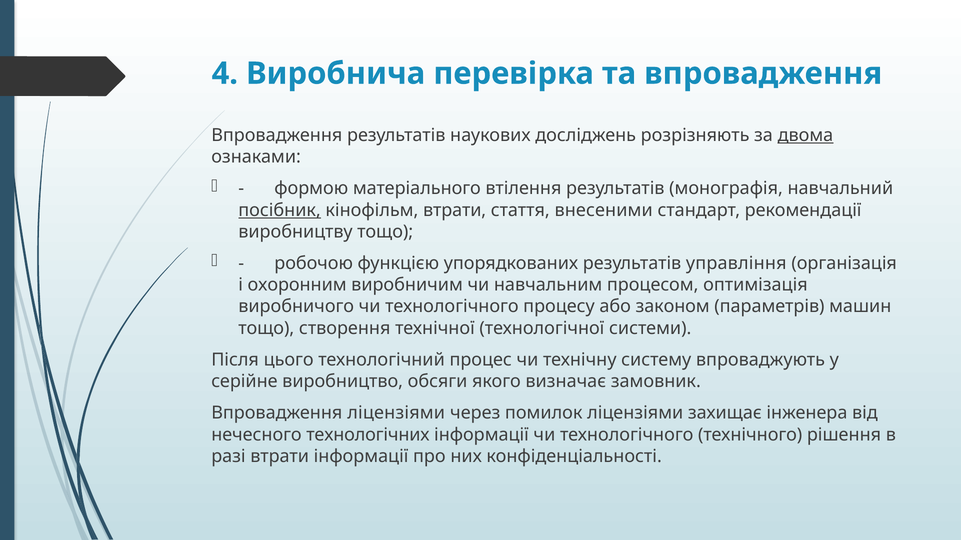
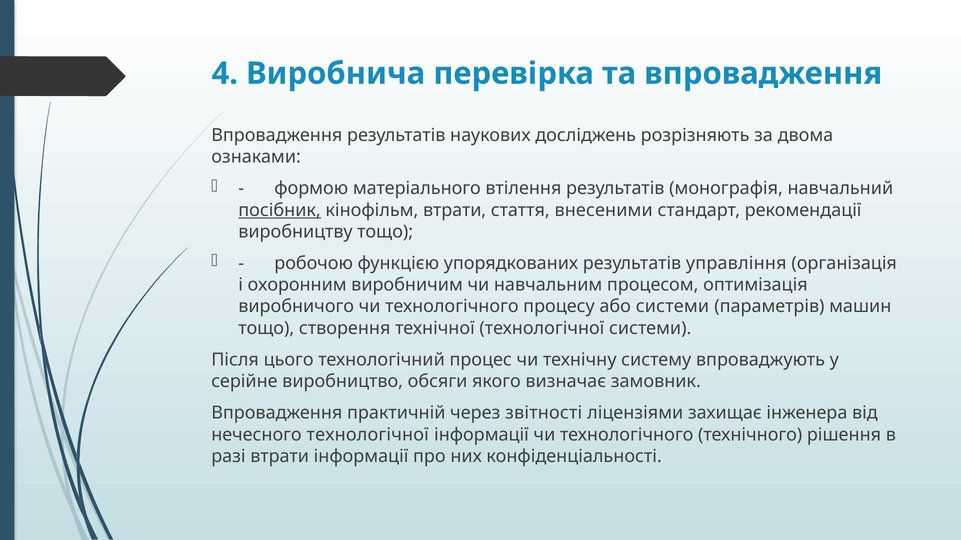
двома underline: present -> none (805, 135)
або законом: законом -> системи (672, 307)
Впровадження ліцензіями: ліцензіями -> практичній (396, 413)
помилок: помилок -> звітності (544, 413)
нечесного технологічних: технологічних -> технологічної (368, 435)
